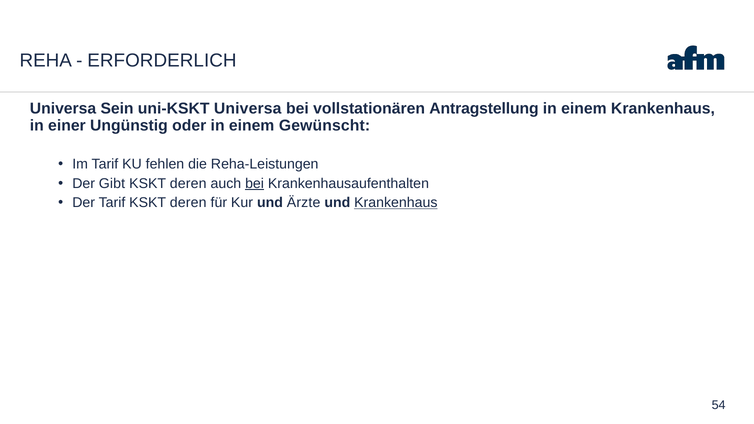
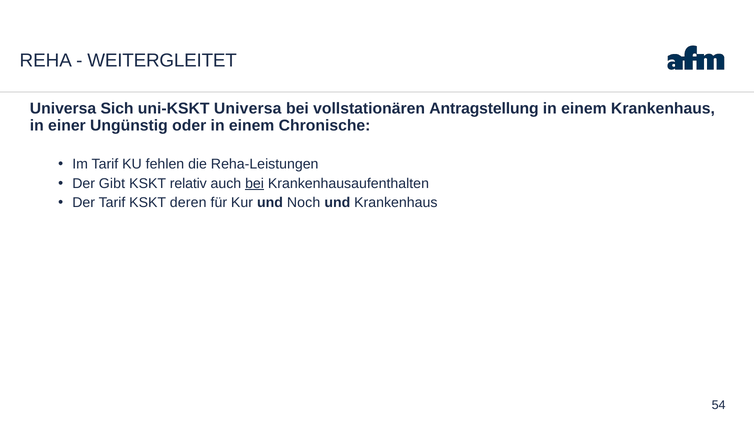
ERFORDERLICH: ERFORDERLICH -> WEITERGLEITET (162, 61)
Sein: Sein -> Sich (117, 109)
Gewünscht: Gewünscht -> Chronische (325, 125)
deren: deren -> relativ (188, 184)
Ärzte: Ärzte -> Noch (304, 203)
Krankenhaus underline: present -> none (396, 203)
